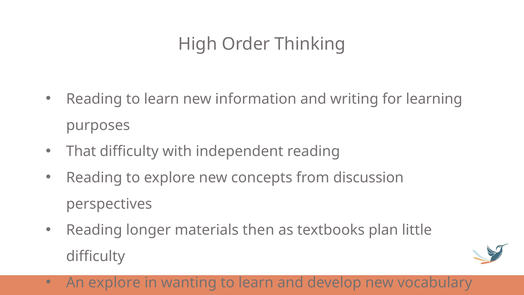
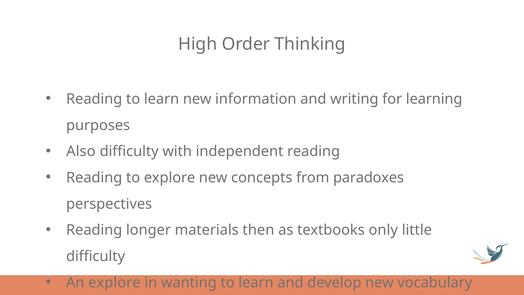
That: That -> Also (81, 151)
discussion: discussion -> paradoxes (369, 178)
plan: plan -> only (383, 230)
